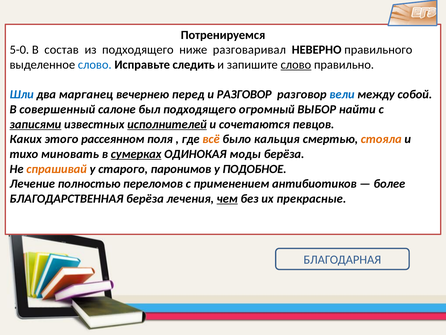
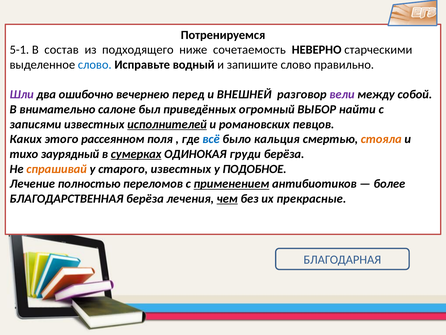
5-0: 5-0 -> 5-1 (19, 50)
разговаривал: разговаривал -> сочетаемость (249, 50)
правильного: правильного -> старческими (378, 50)
следить: следить -> водный (194, 65)
слово underline: present -> none (296, 65)
Шли colour: blue -> purple (22, 94)
марганец: марганец -> ошибочно (86, 94)
и РАЗГОВОР: РАЗГОВОР -> ВНЕШНЕЙ (244, 94)
вели colour: blue -> purple (342, 94)
совершенный: совершенный -> внимательно (57, 109)
был подходящего: подходящего -> приведённых (200, 109)
записями underline: present -> none (35, 124)
сочетаются: сочетаются -> романовских (254, 124)
всё colour: orange -> blue (211, 139)
миновать: миновать -> заурядный (70, 154)
моды: моды -> груди (245, 154)
старого паронимов: паронимов -> известных (181, 169)
применением underline: none -> present (231, 184)
